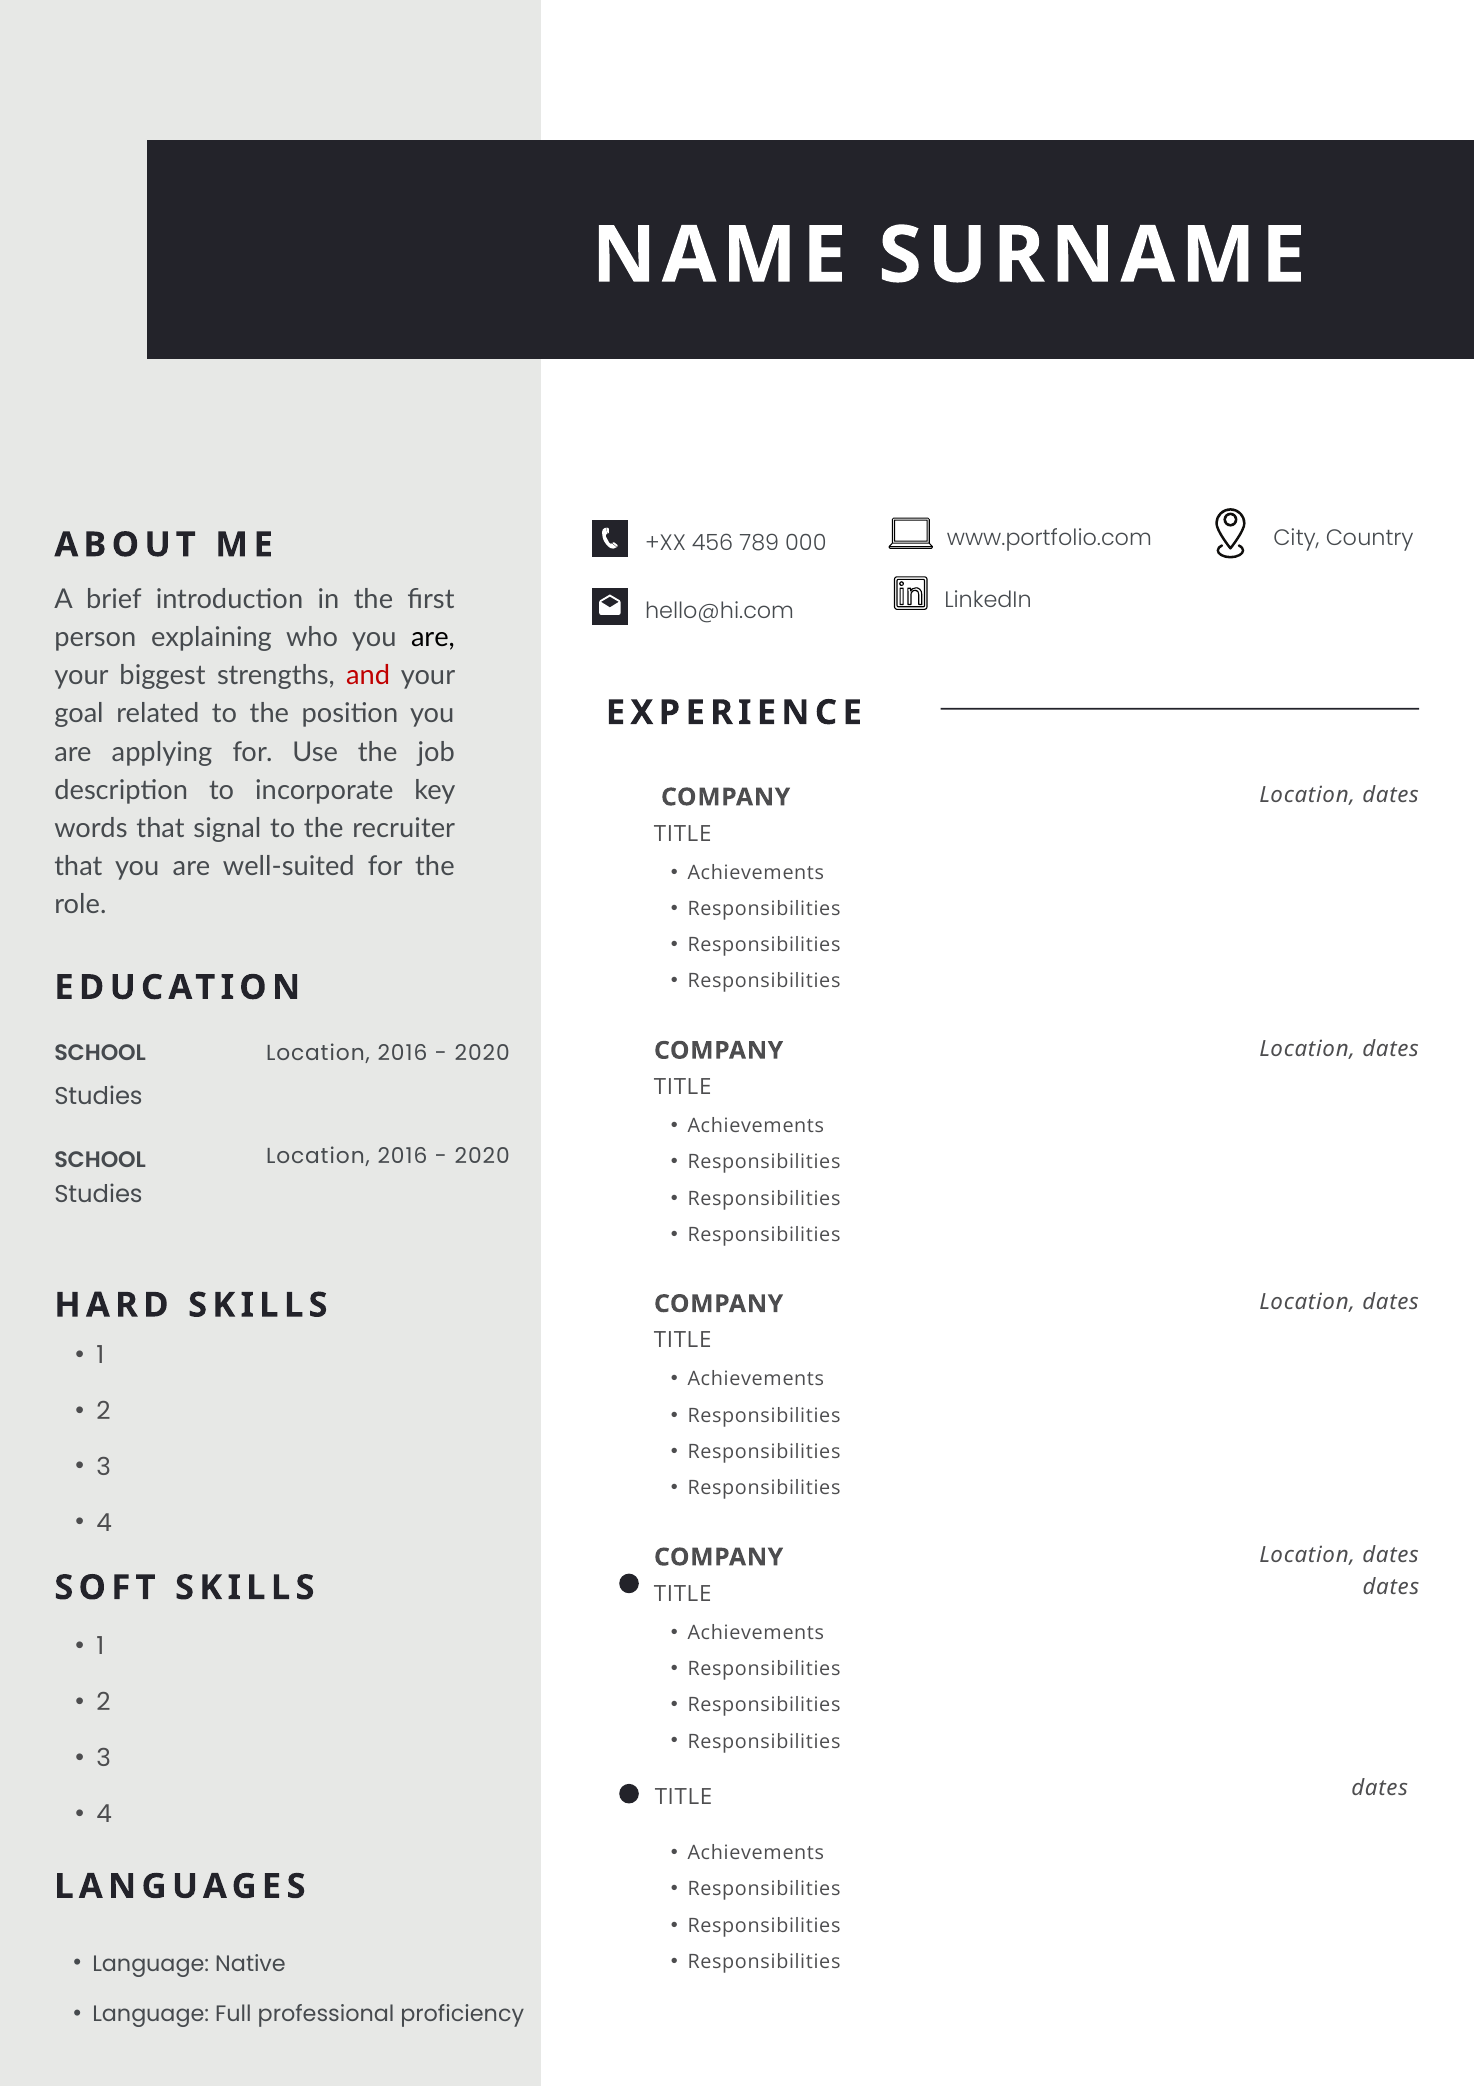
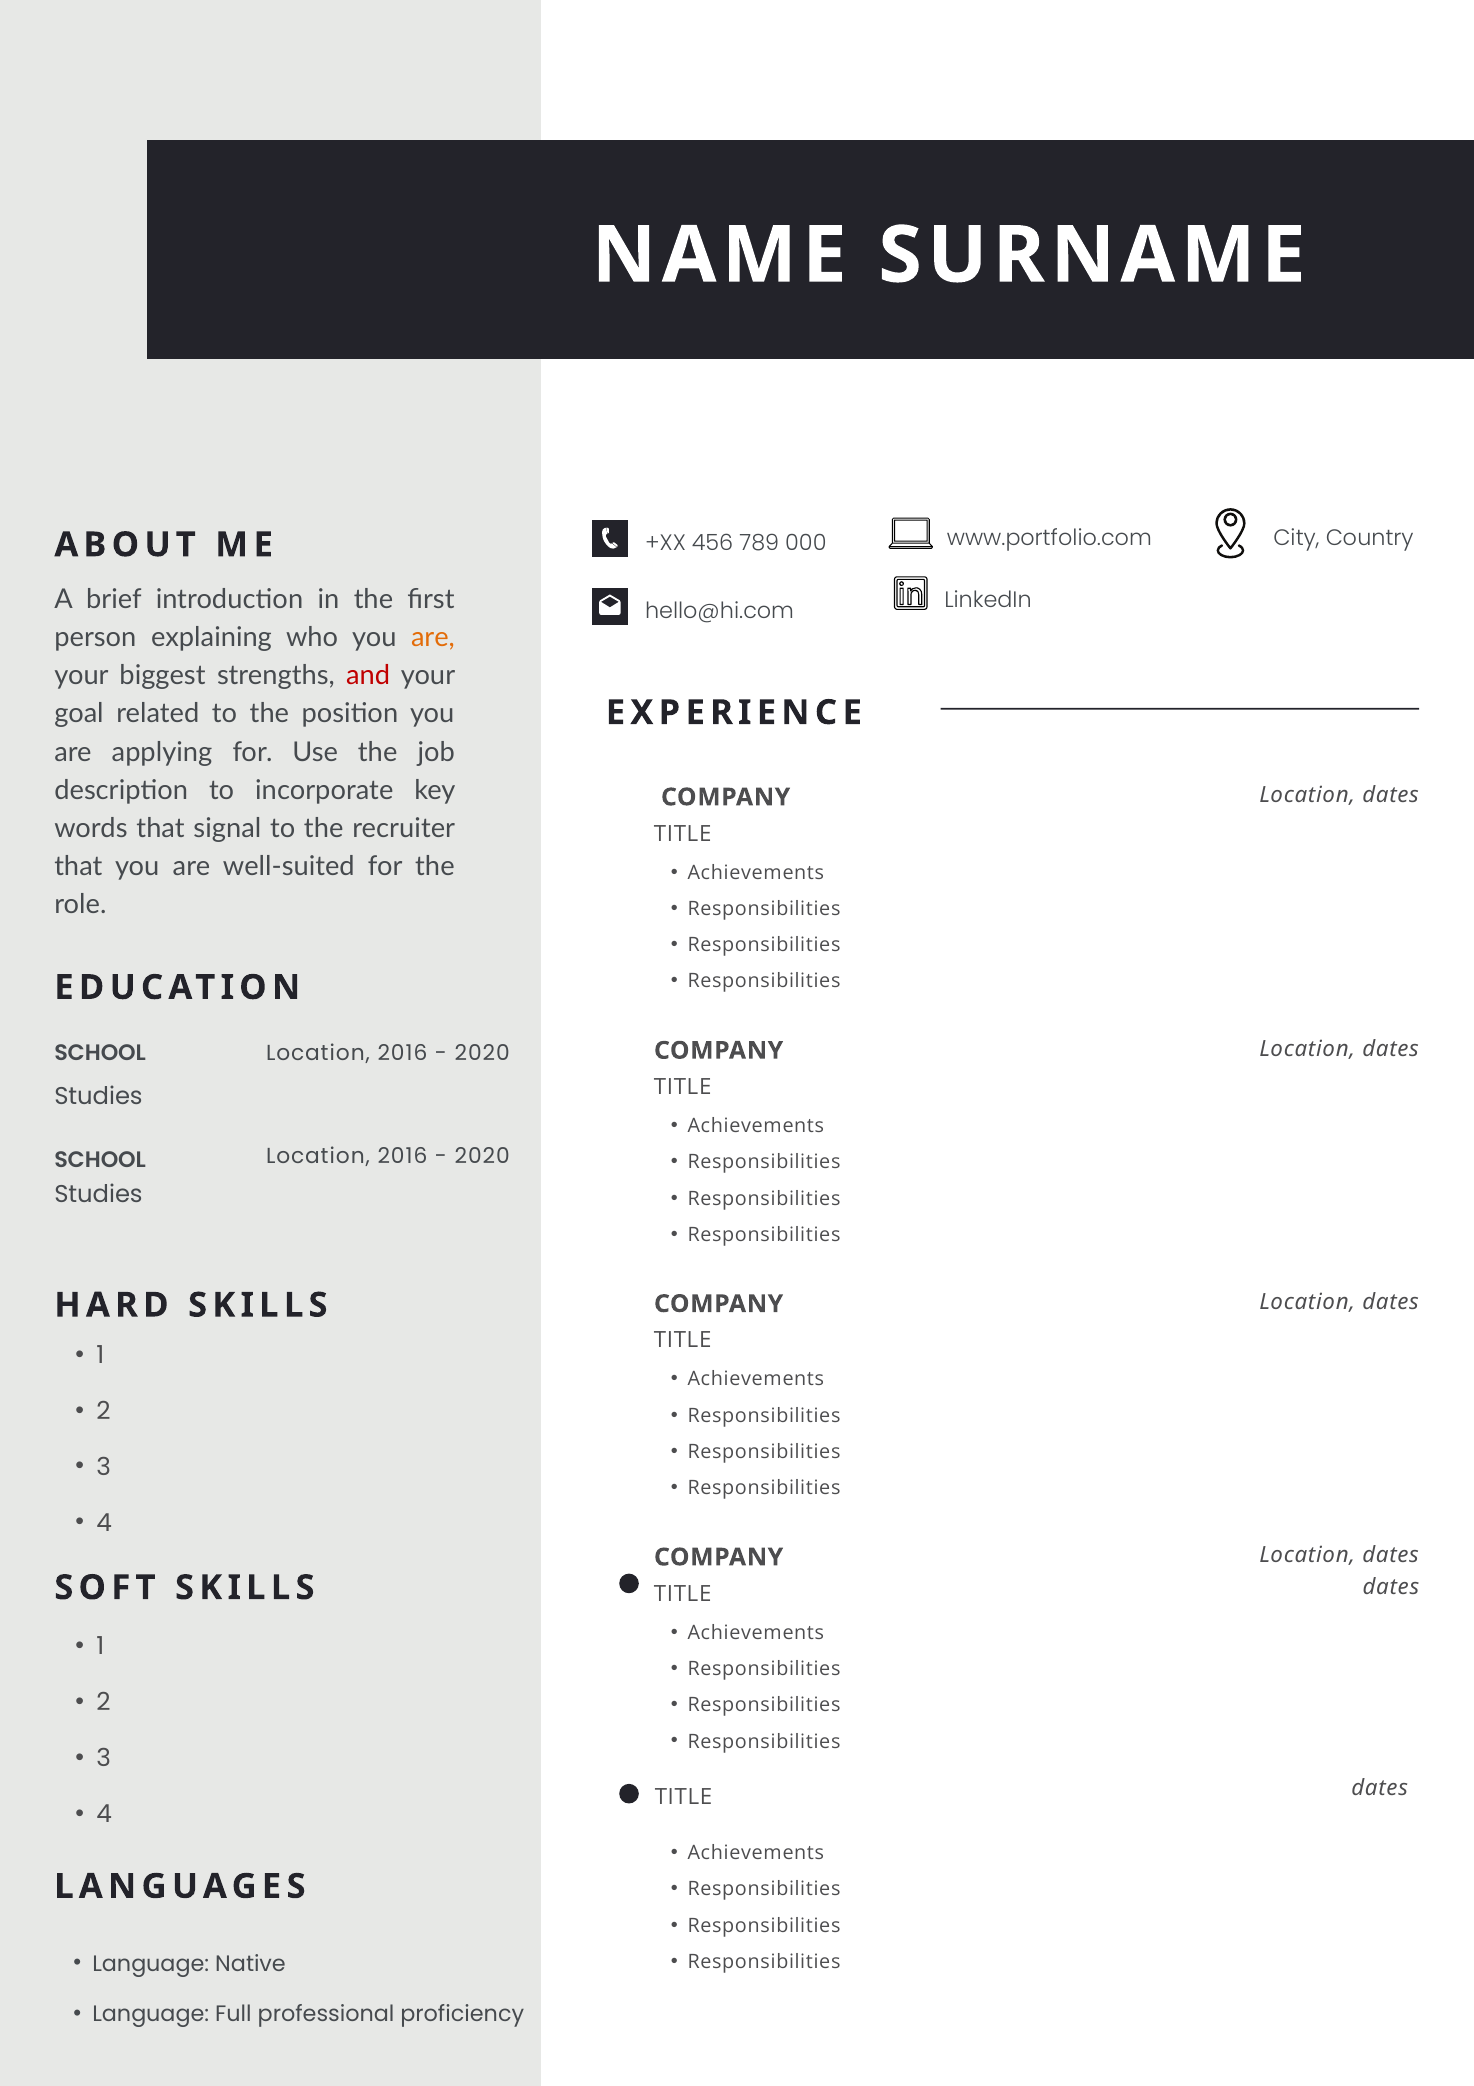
are colour: black -> orange (433, 638)
